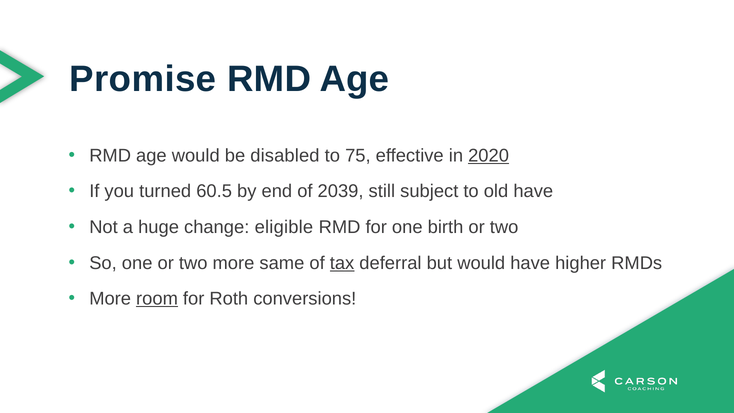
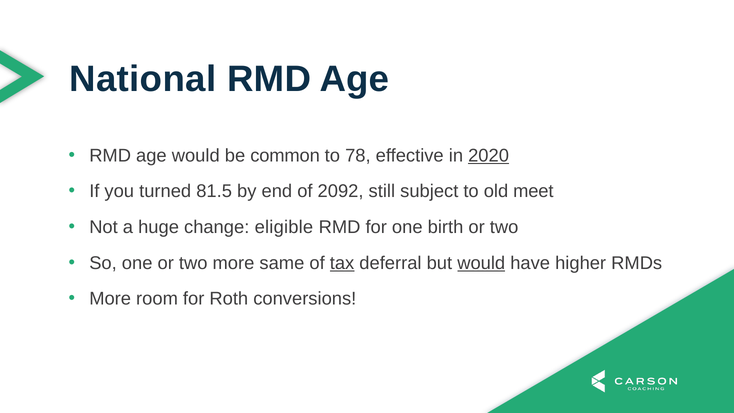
Promise: Promise -> National (143, 79)
disabled: disabled -> common (285, 156)
75: 75 -> 78 (358, 156)
60.5: 60.5 -> 81.5 (214, 191)
2039: 2039 -> 2092 (341, 191)
old have: have -> meet (533, 191)
would underline: none -> present (481, 263)
room underline: present -> none (157, 299)
